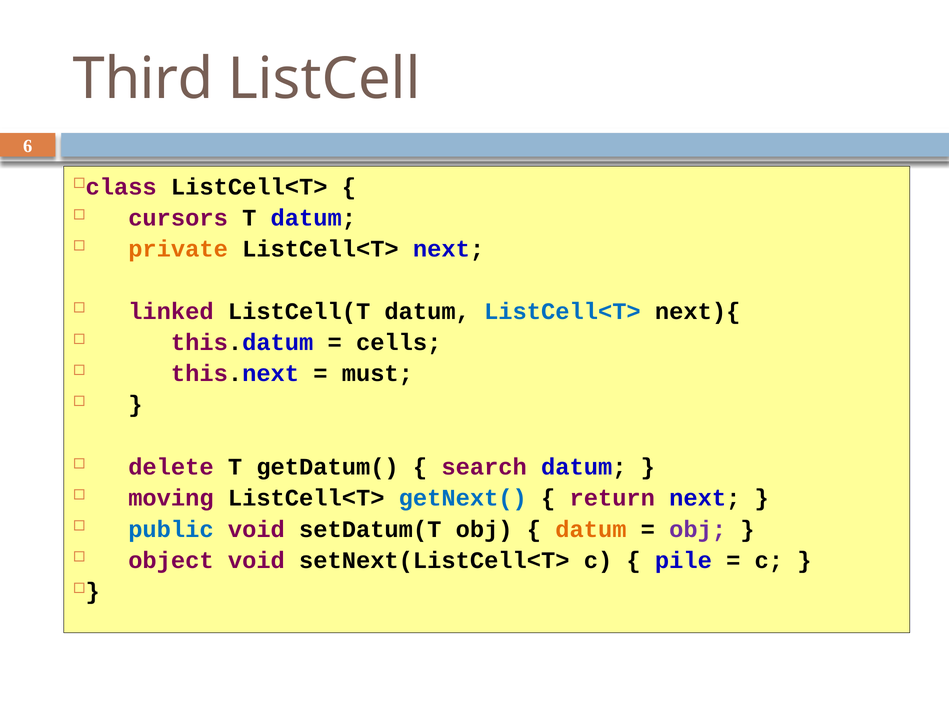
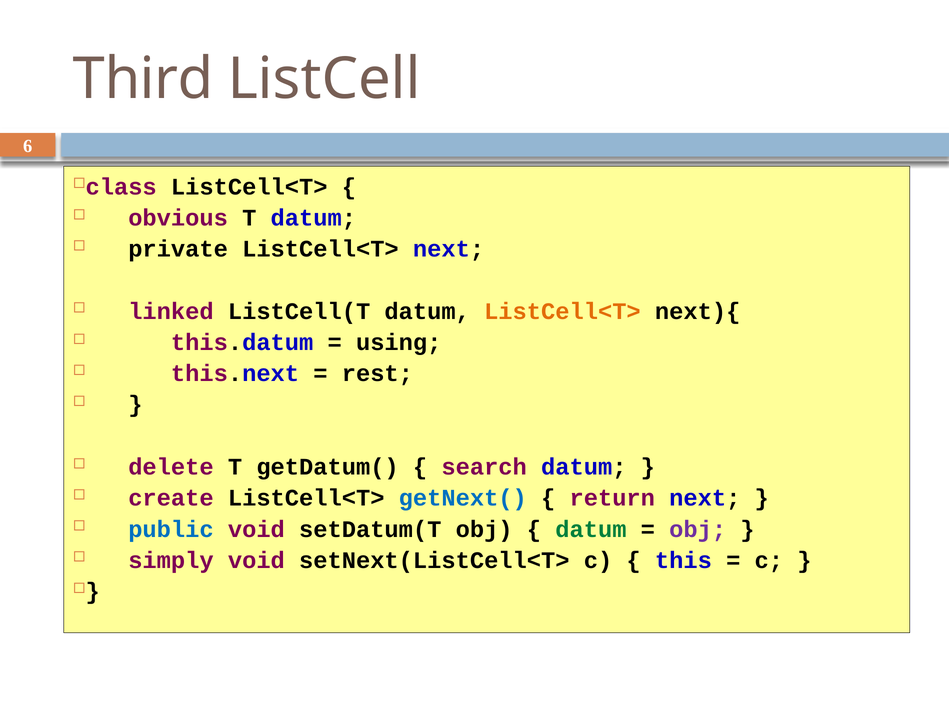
cursors: cursors -> obvious (178, 218)
private colour: orange -> black (178, 249)
ListCell<T> colour: blue -> orange (562, 311)
cells: cells -> using (399, 342)
must: must -> rest (377, 373)
moving: moving -> create (171, 498)
datum colour: orange -> green (591, 529)
object: object -> simply (171, 560)
pile: pile -> this (683, 560)
